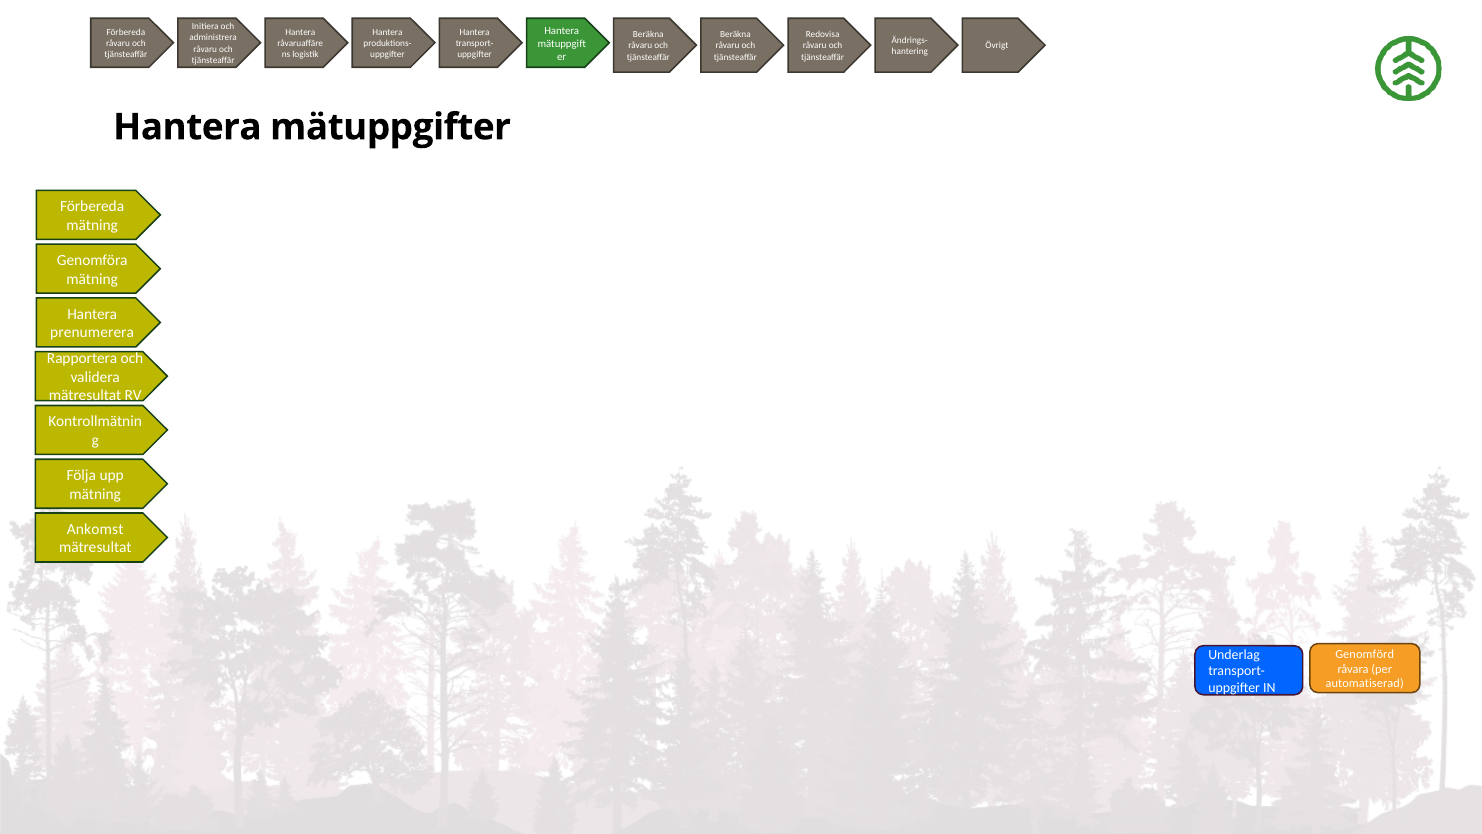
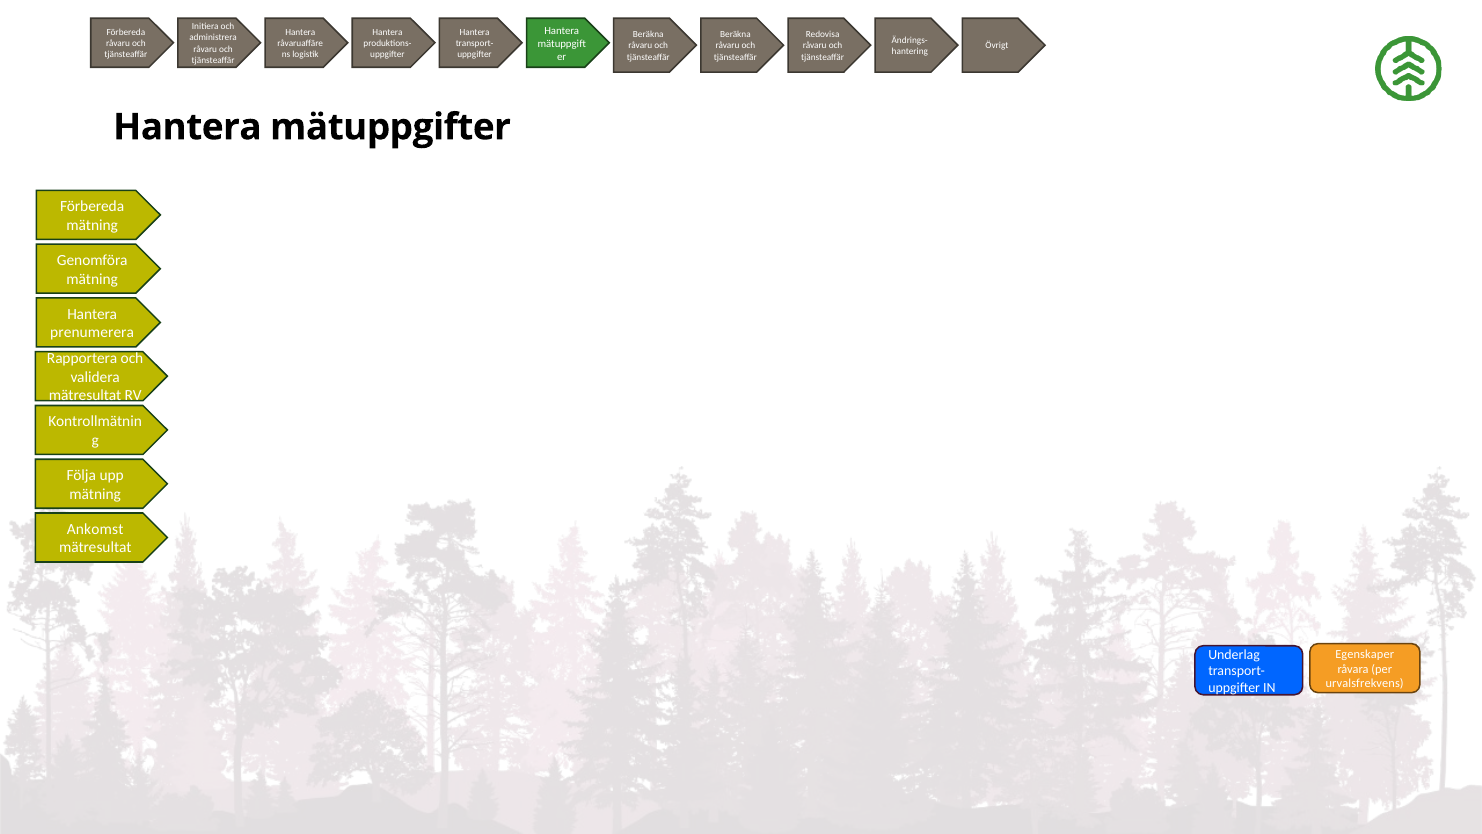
Genomförd: Genomförd -> Egenskaper (1365, 654)
automatiserad: automatiserad -> urvalsfrekvens (1365, 683)
